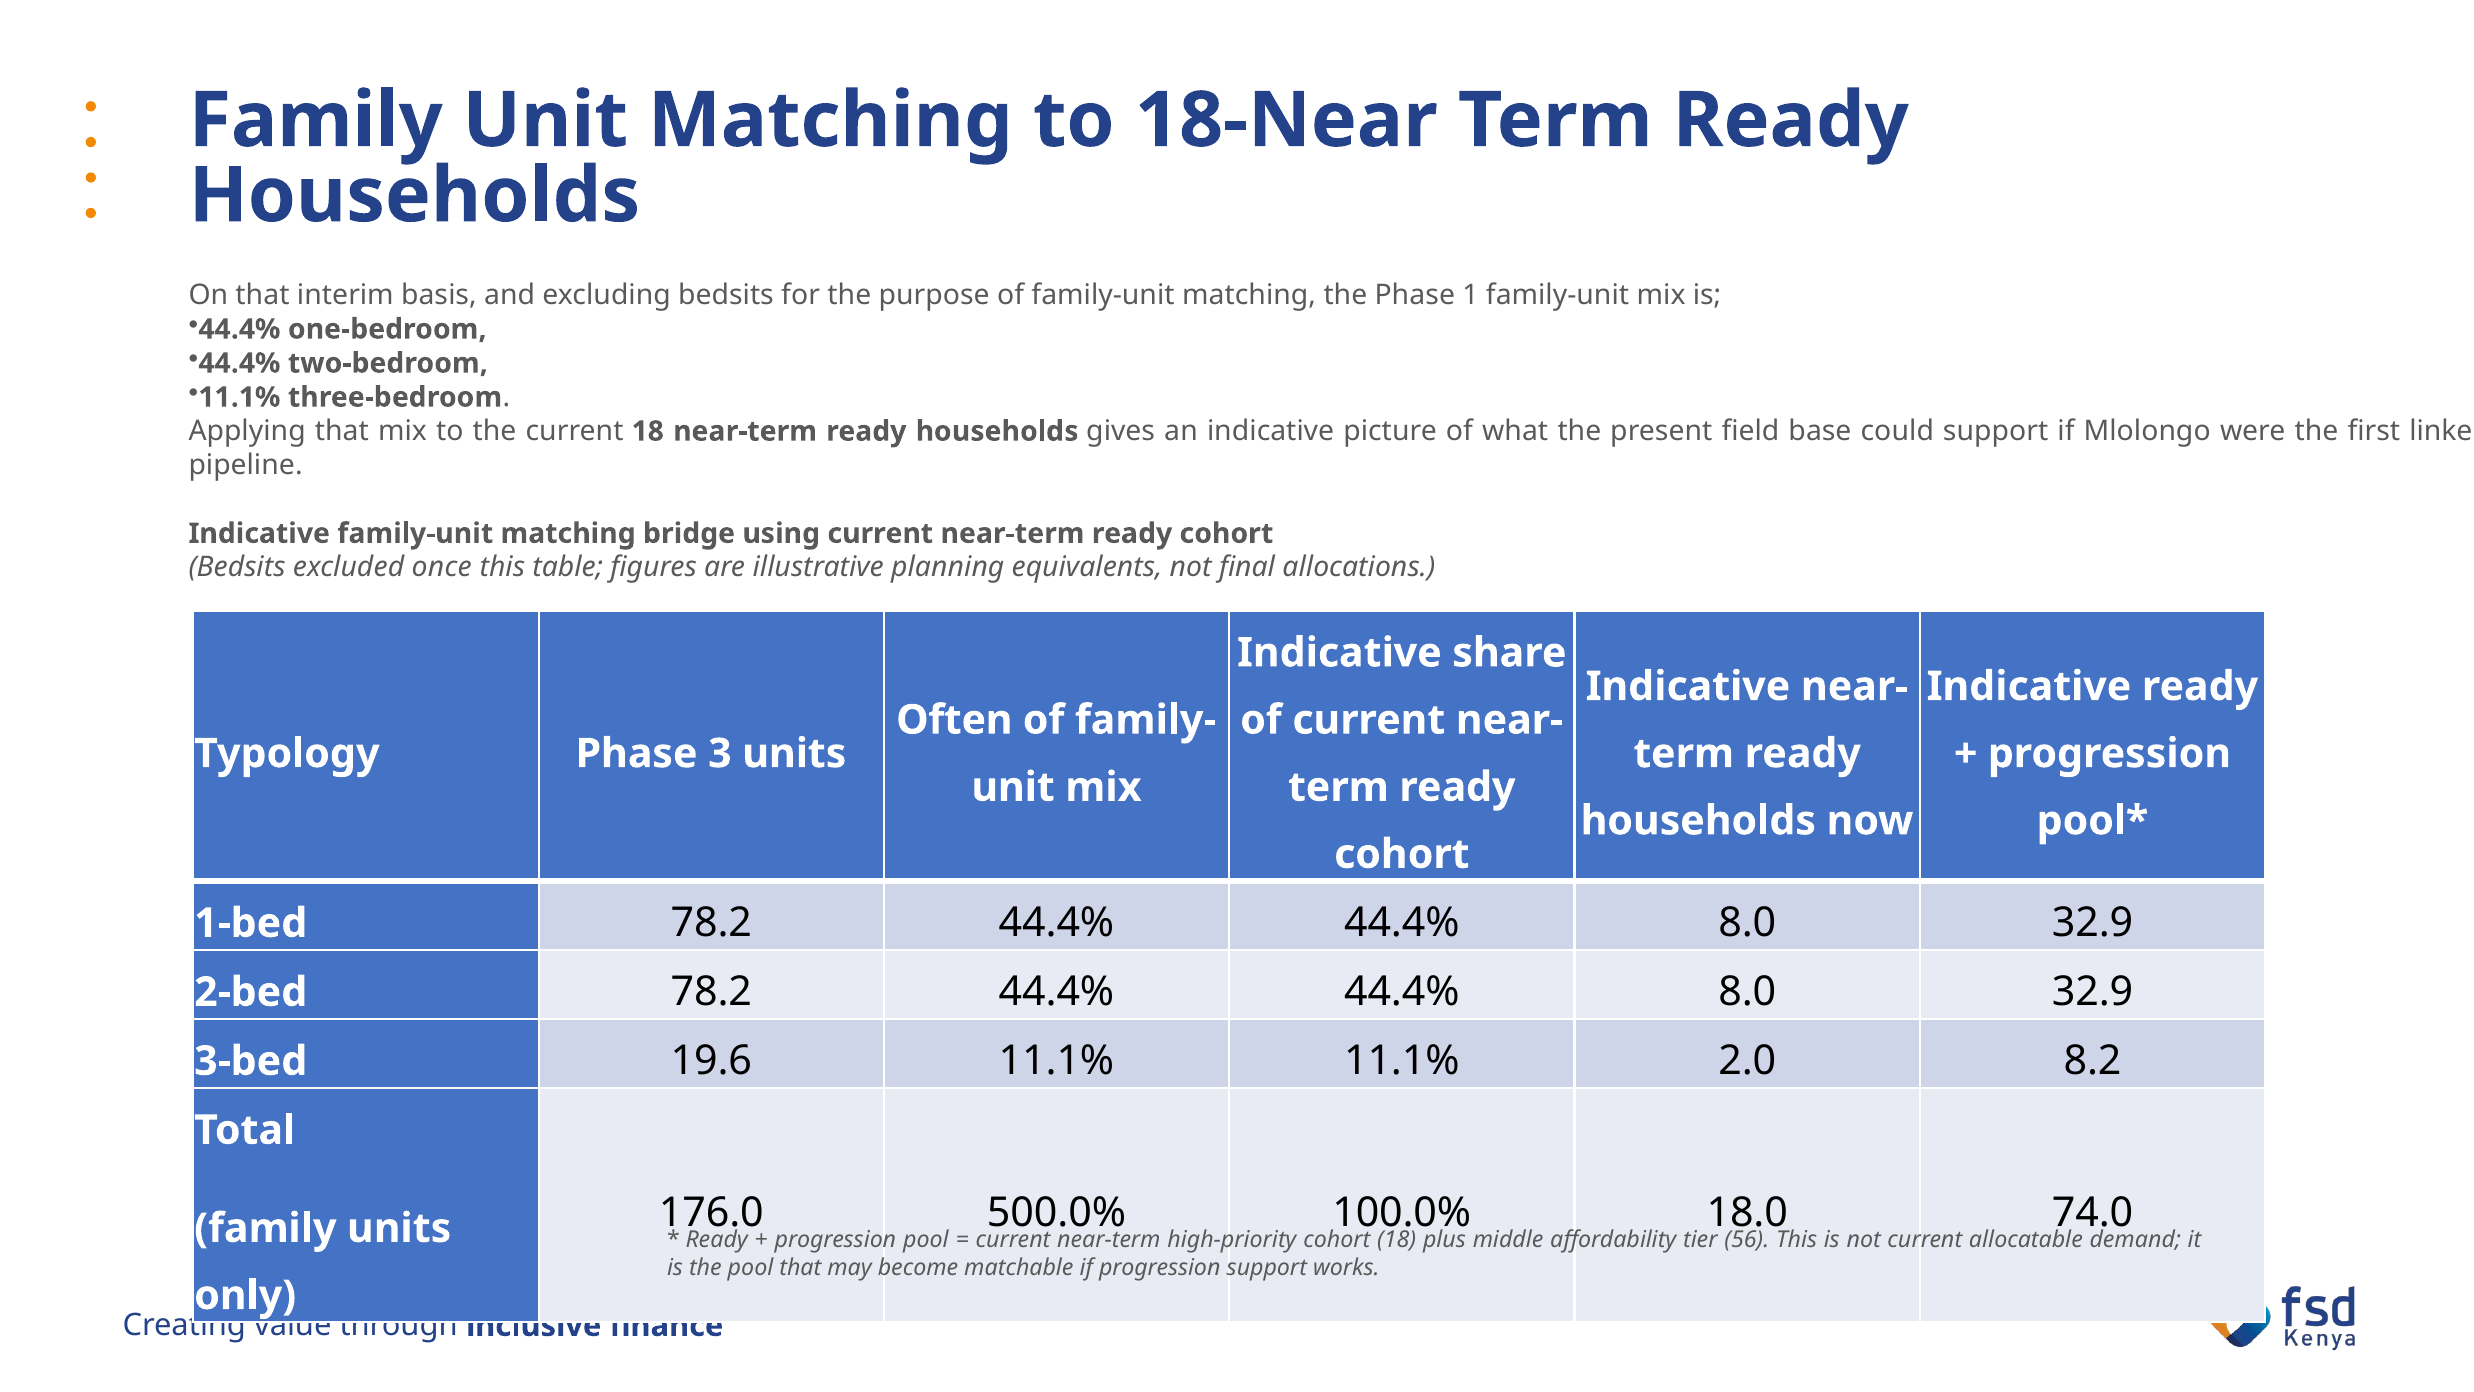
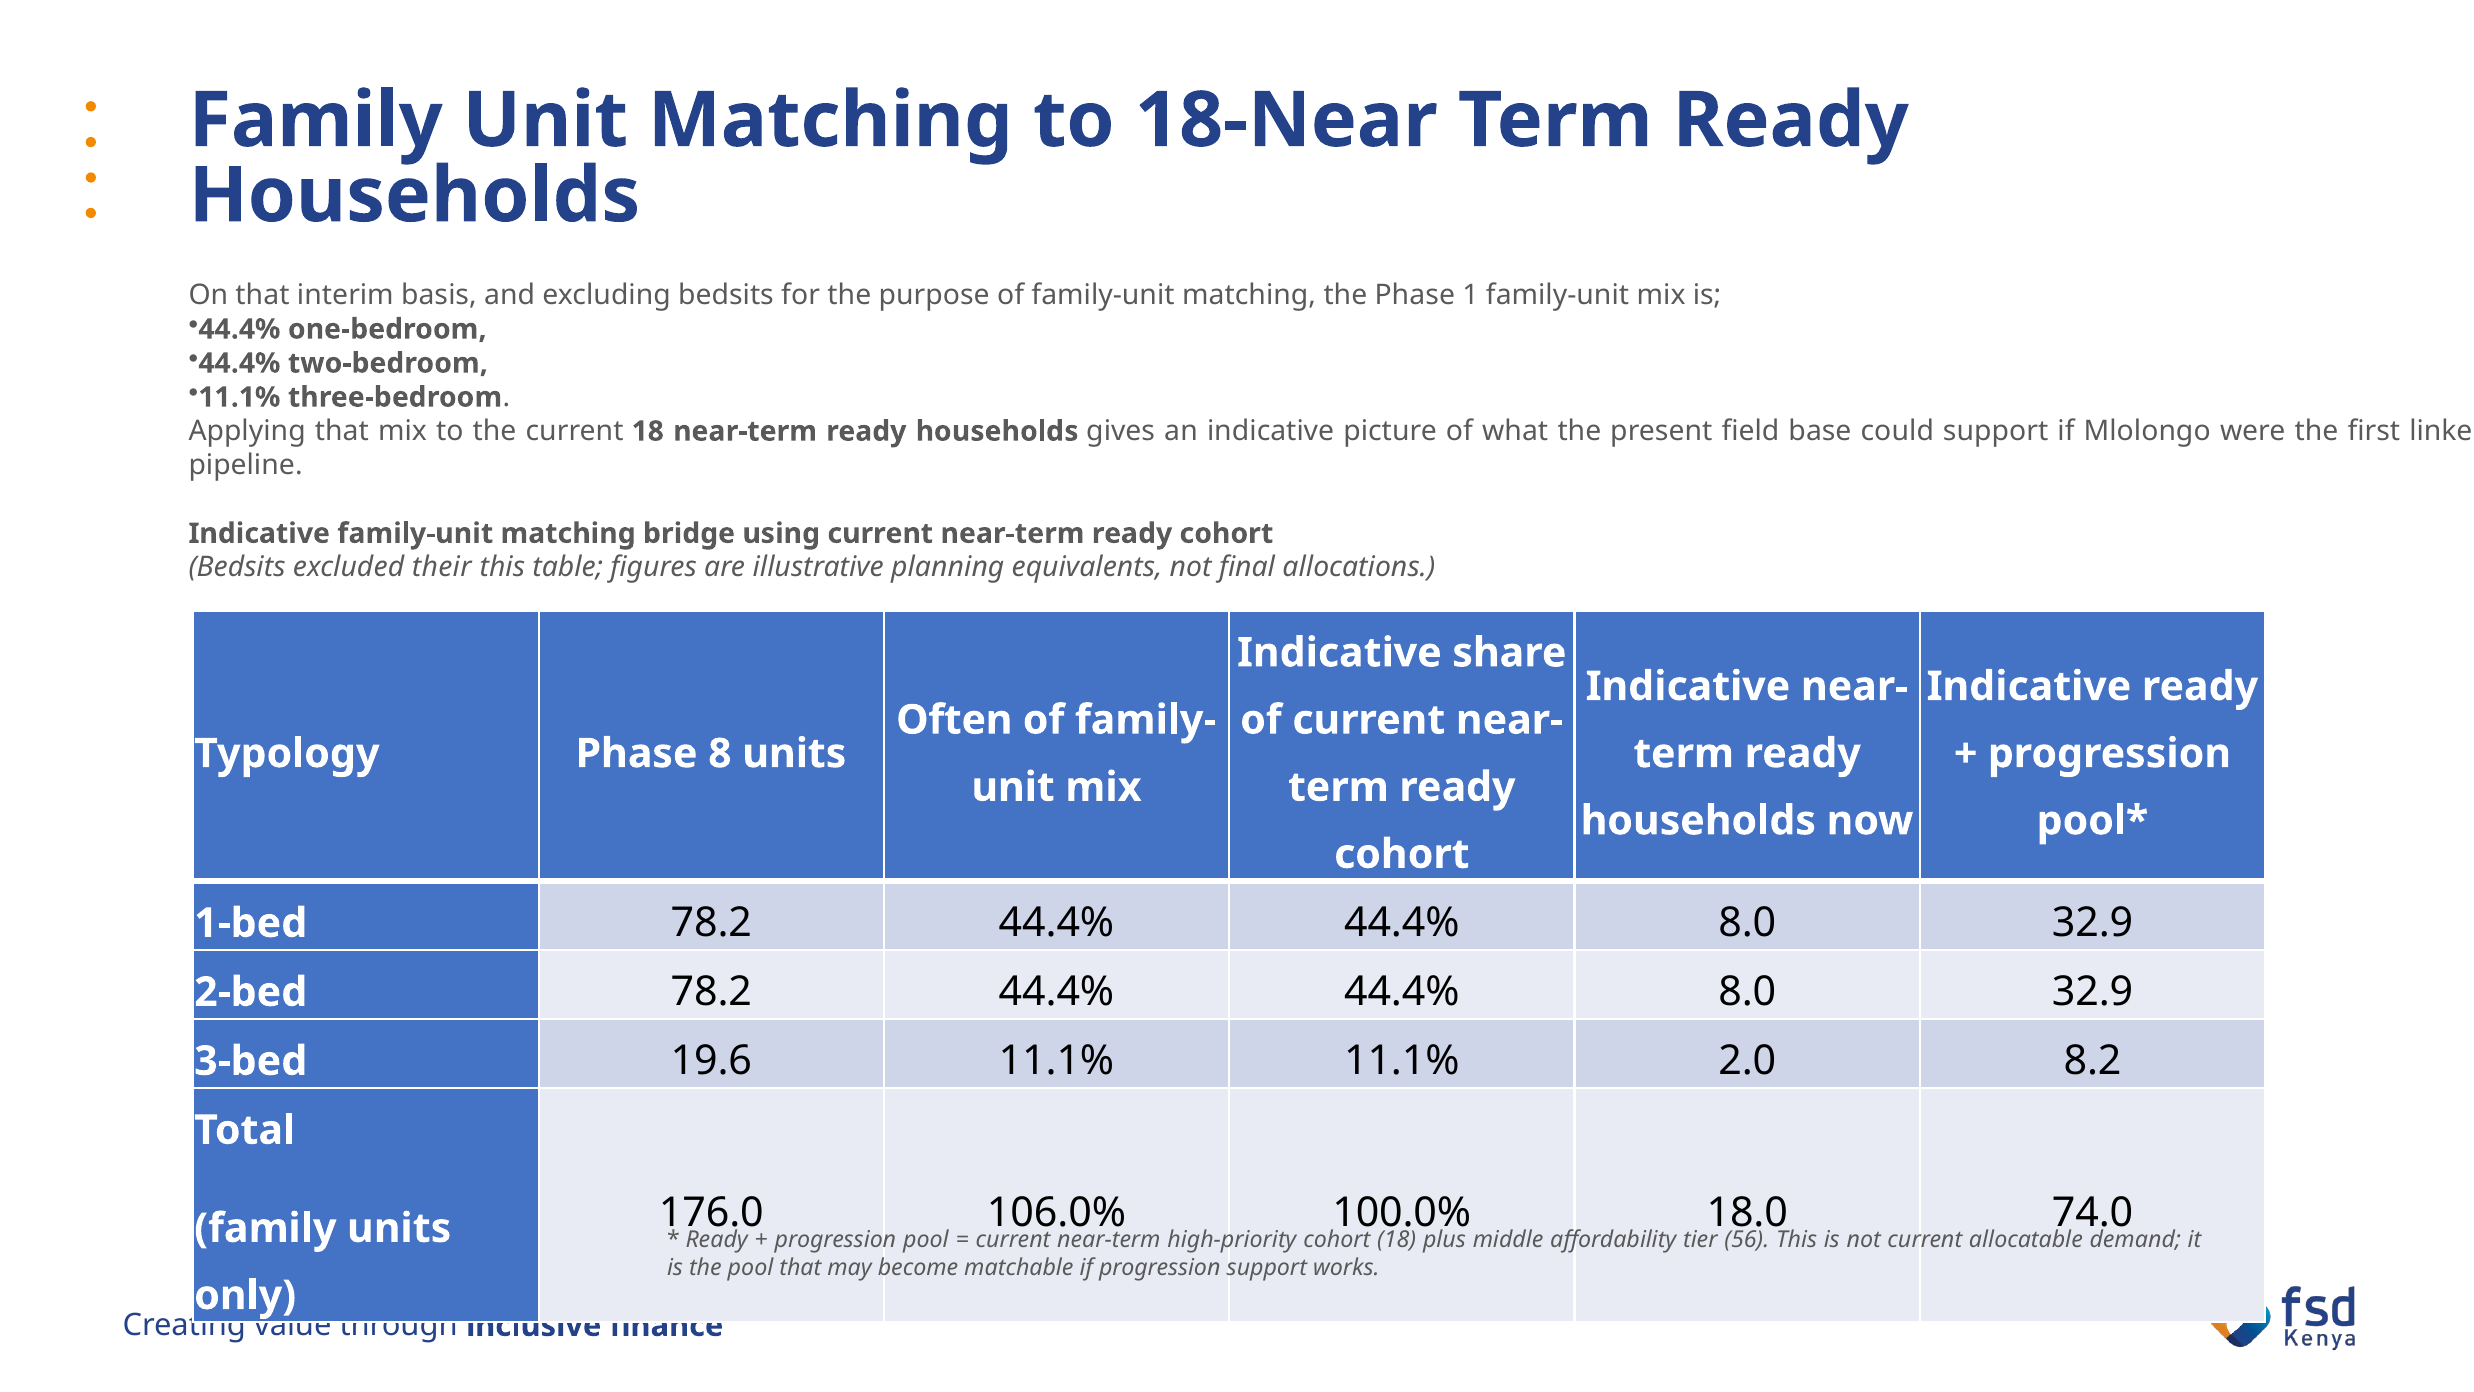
once: once -> their (442, 567)
3: 3 -> 8 (720, 753)
500.0%: 500.0% -> 106.0% (1056, 1213)
